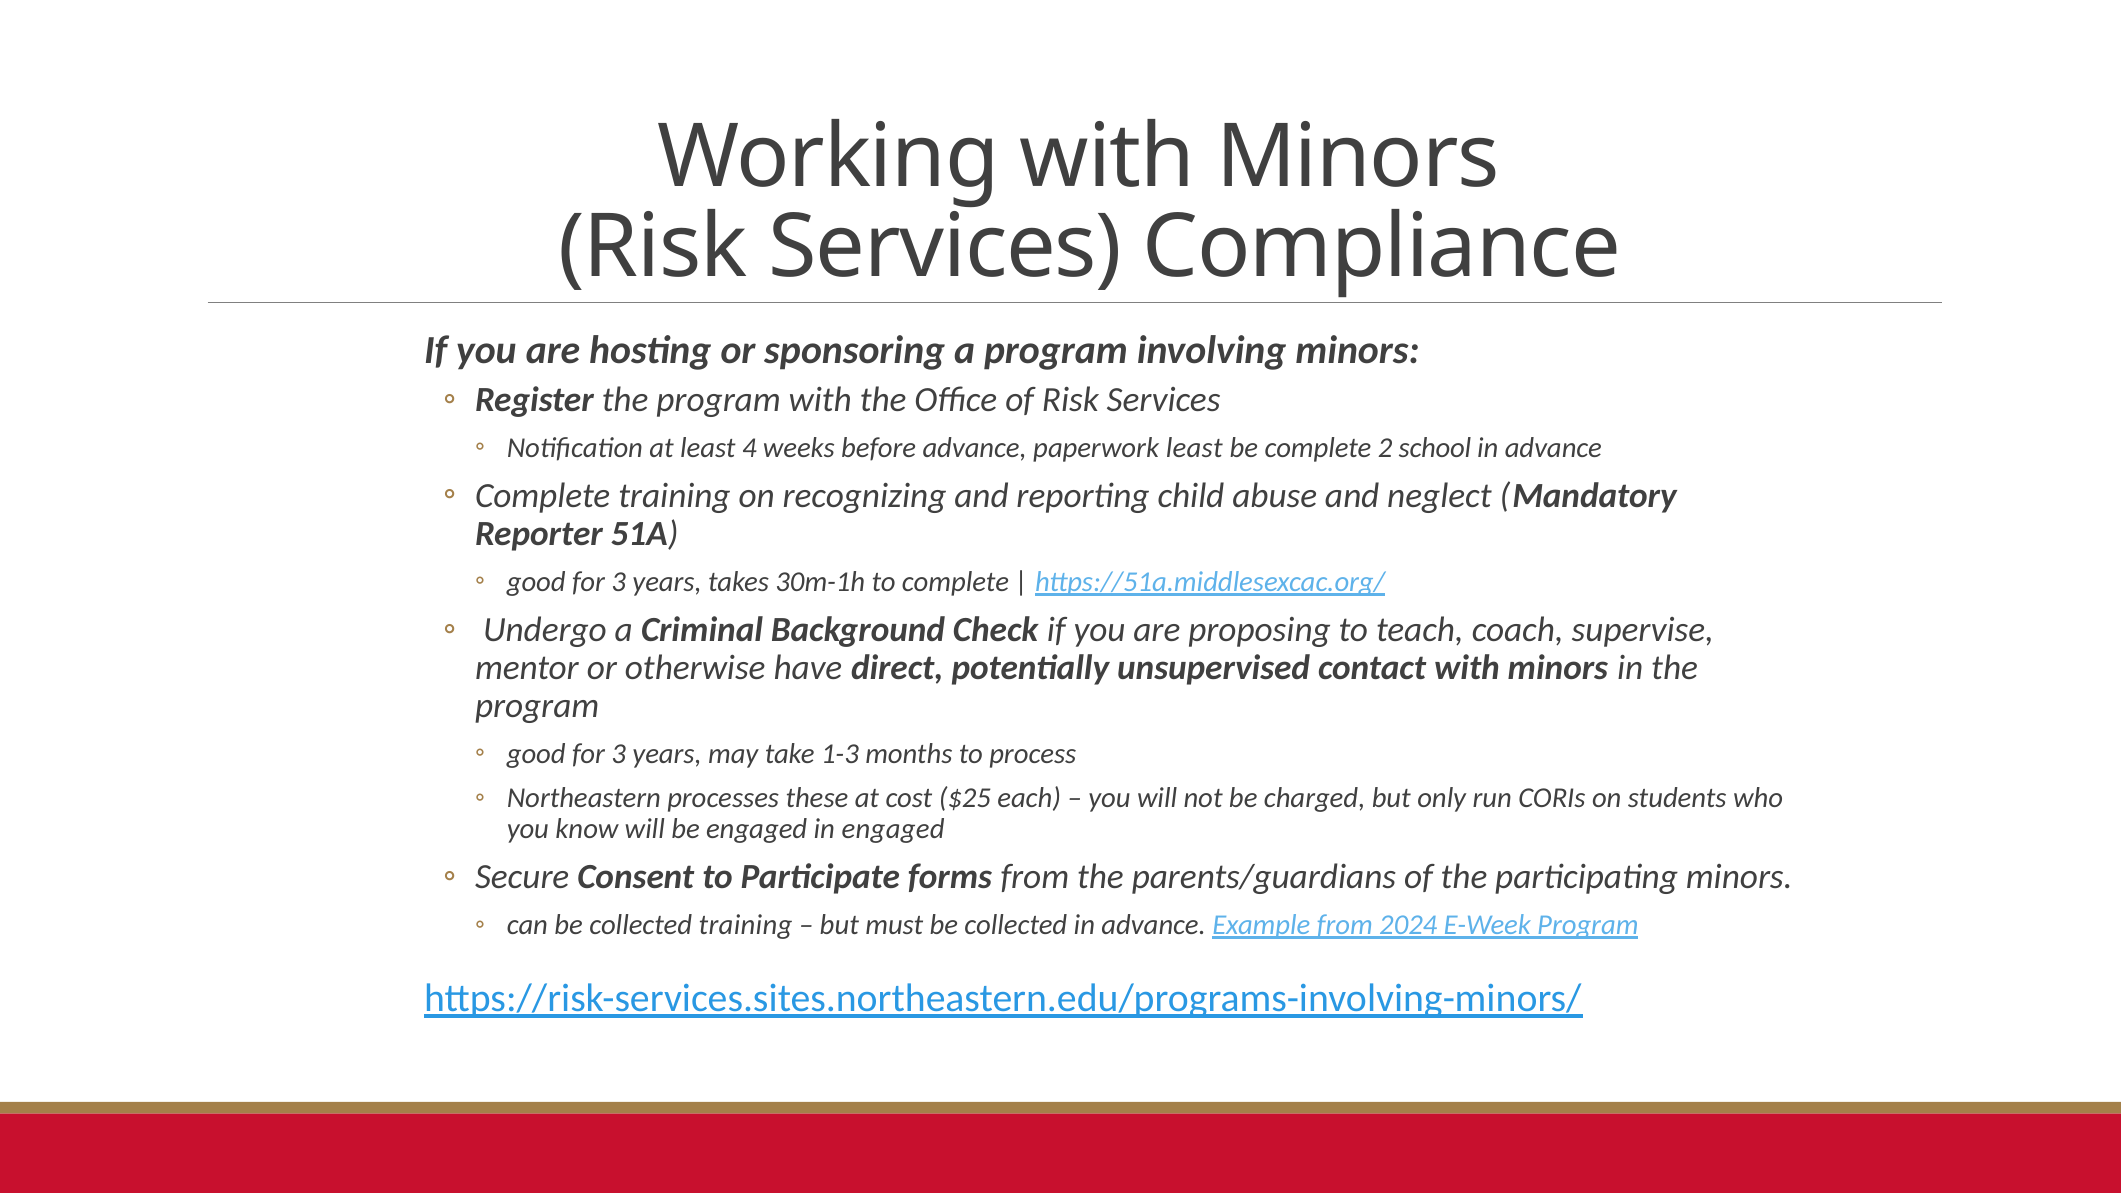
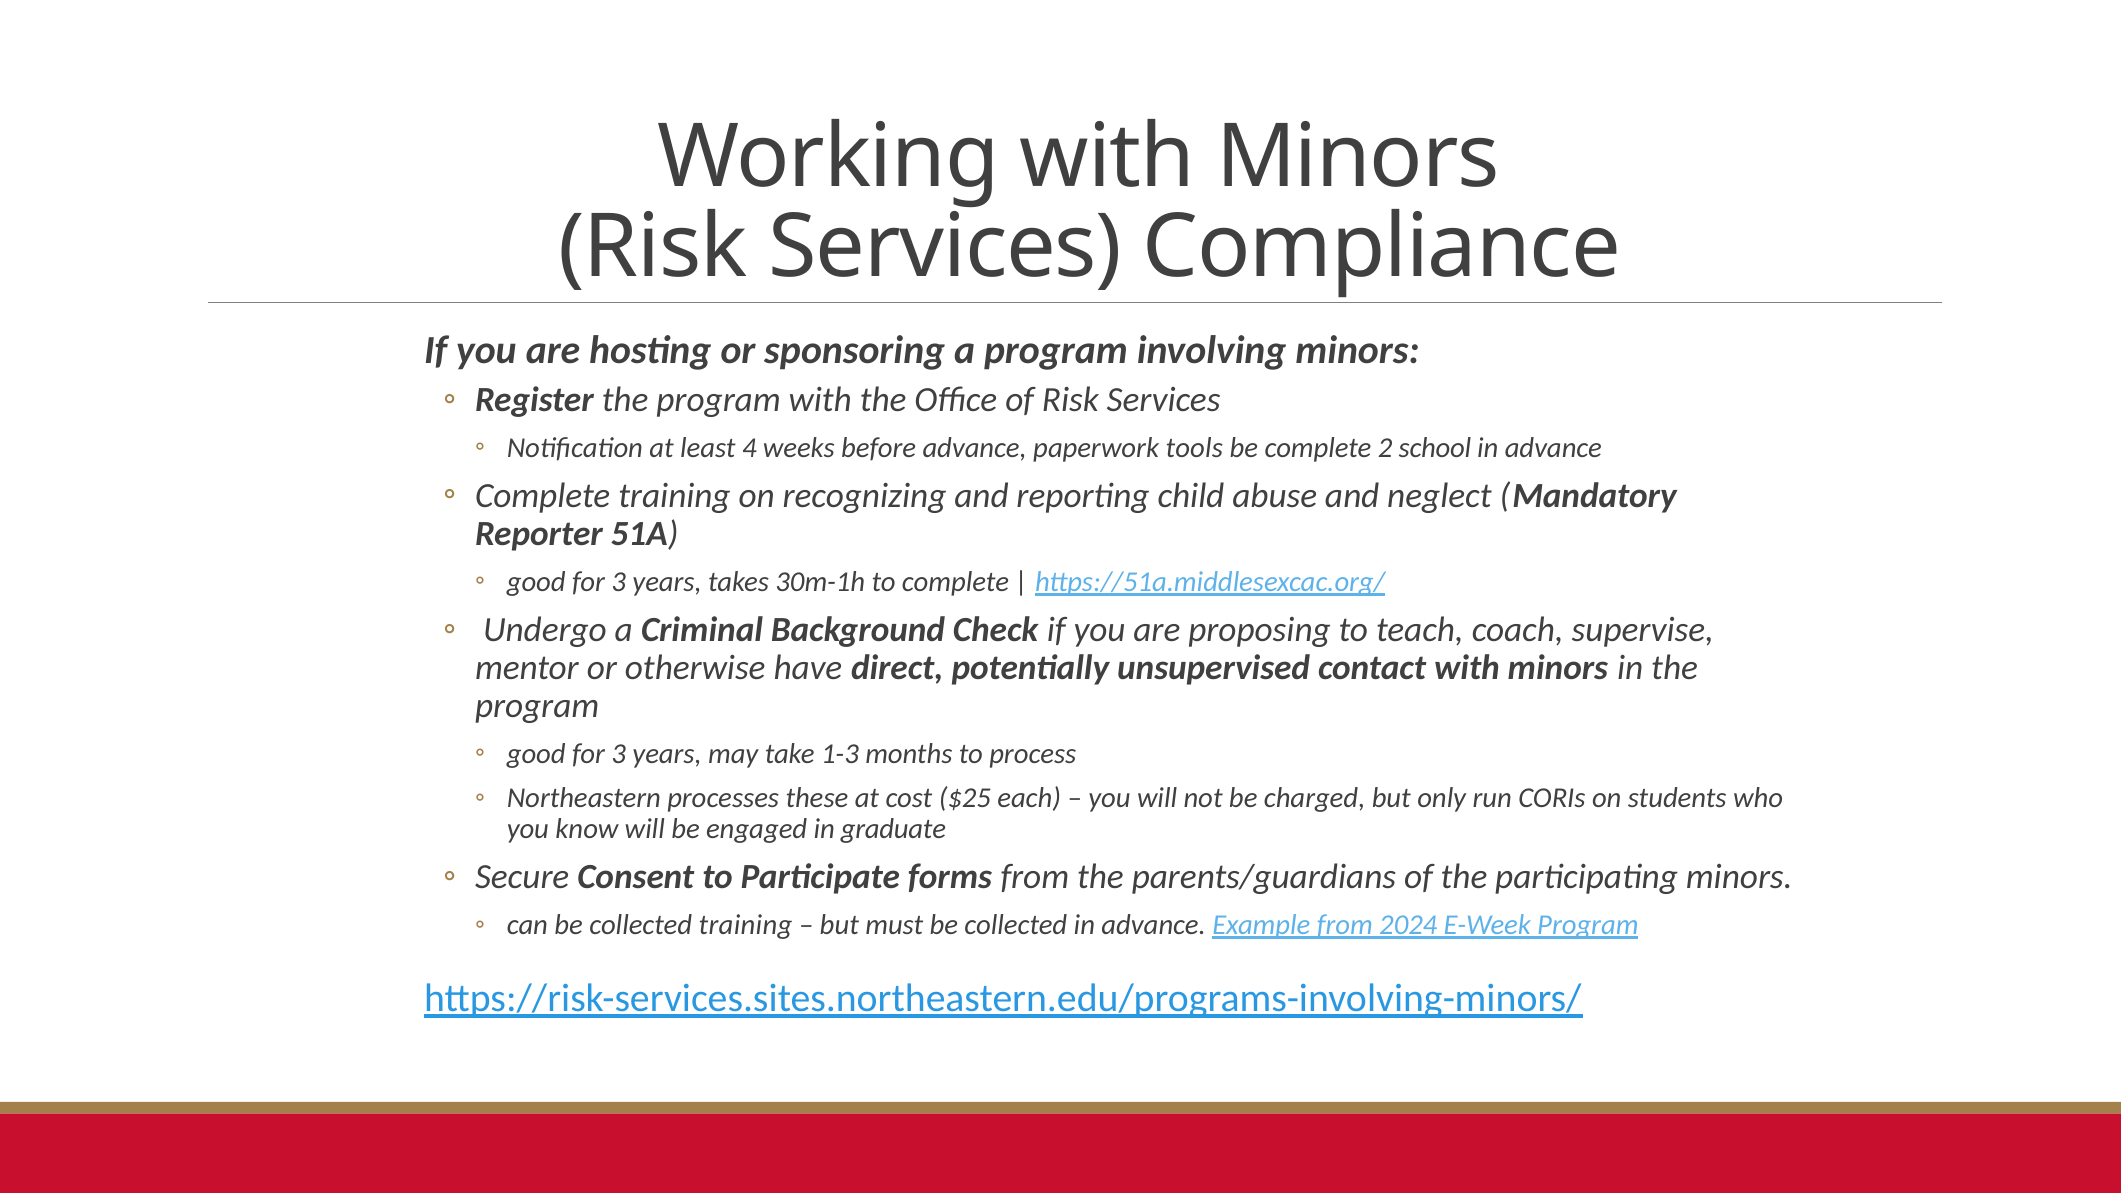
paperwork least: least -> tools (1194, 448)
in engaged: engaged -> graduate (893, 829)
